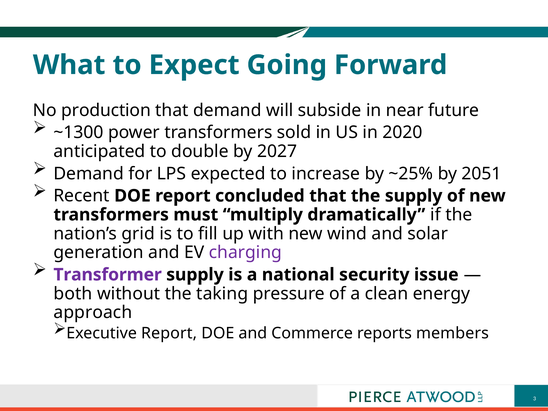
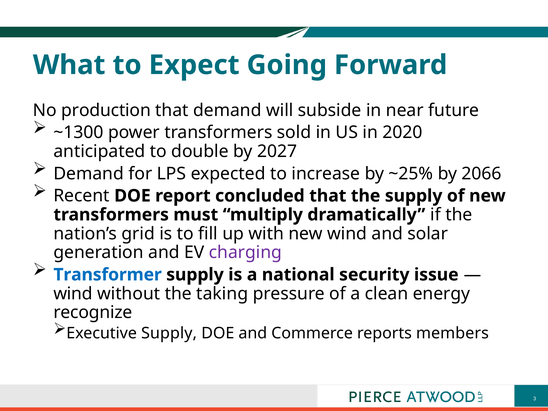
2051: 2051 -> 2066 (482, 174)
Transformer colour: purple -> blue (108, 275)
both: both -> wind (73, 294)
approach: approach -> recognize (93, 312)
Executive Report: Report -> Supply (169, 333)
